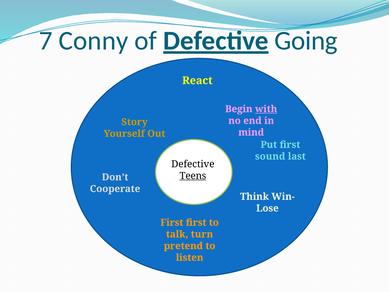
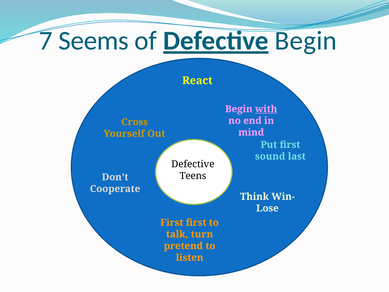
Conny: Conny -> Seems (94, 41)
Going: Going -> Begin (306, 41)
Story: Story -> Cross (135, 122)
Teens underline: present -> none (193, 176)
